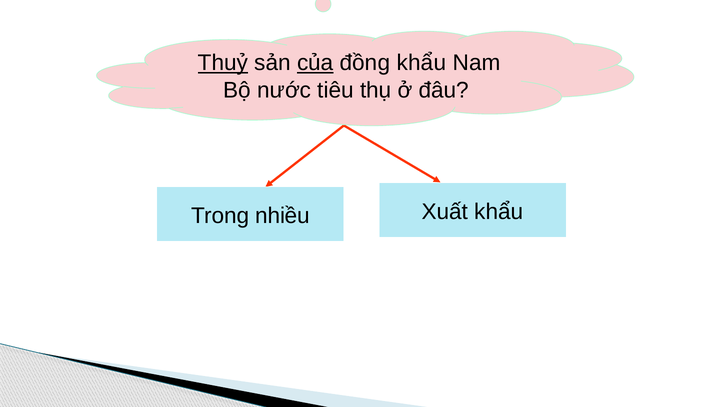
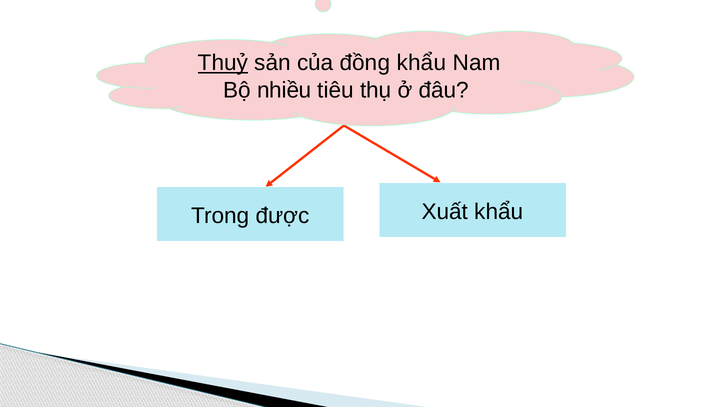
của underline: present -> none (315, 63)
nước: nước -> nhiều (284, 90)
nhiều: nhiều -> được (283, 216)
